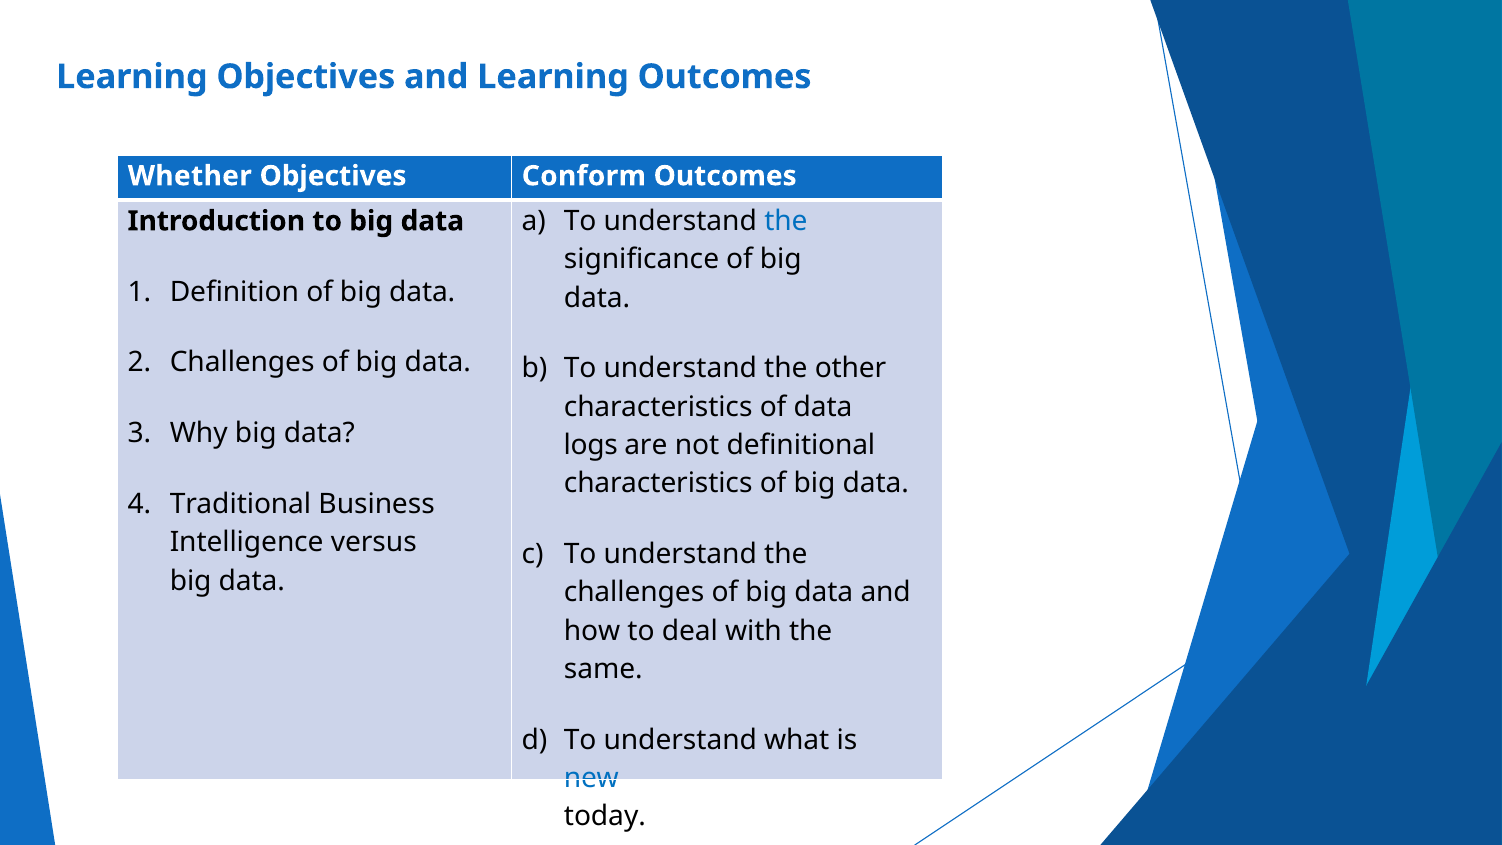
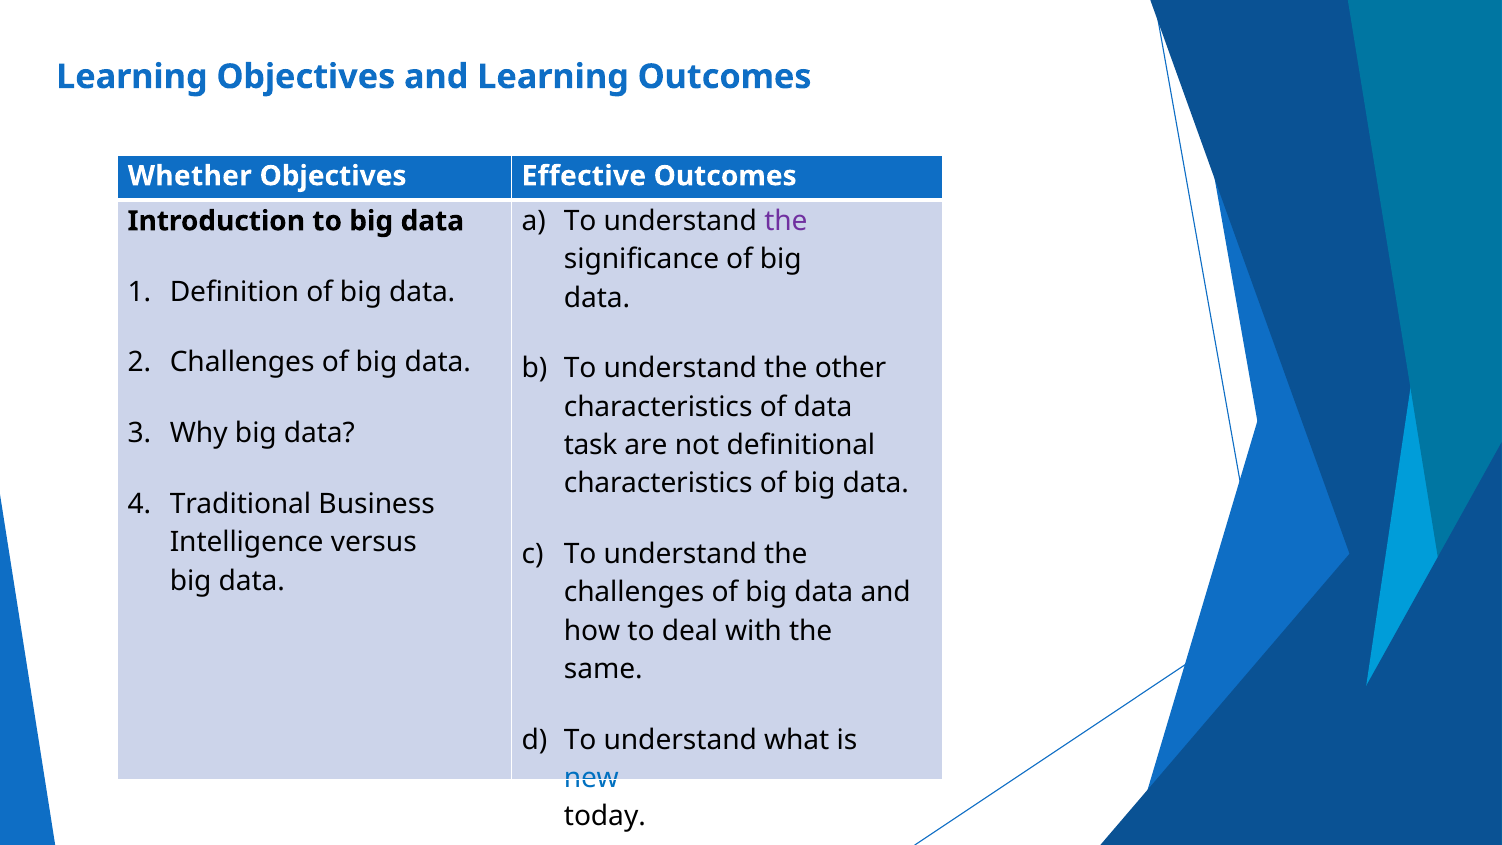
Conform: Conform -> Effective (584, 176)
the colour: blue -> purple (786, 221)
logs: logs -> task (591, 445)
